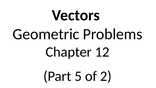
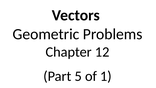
2: 2 -> 1 (106, 76)
